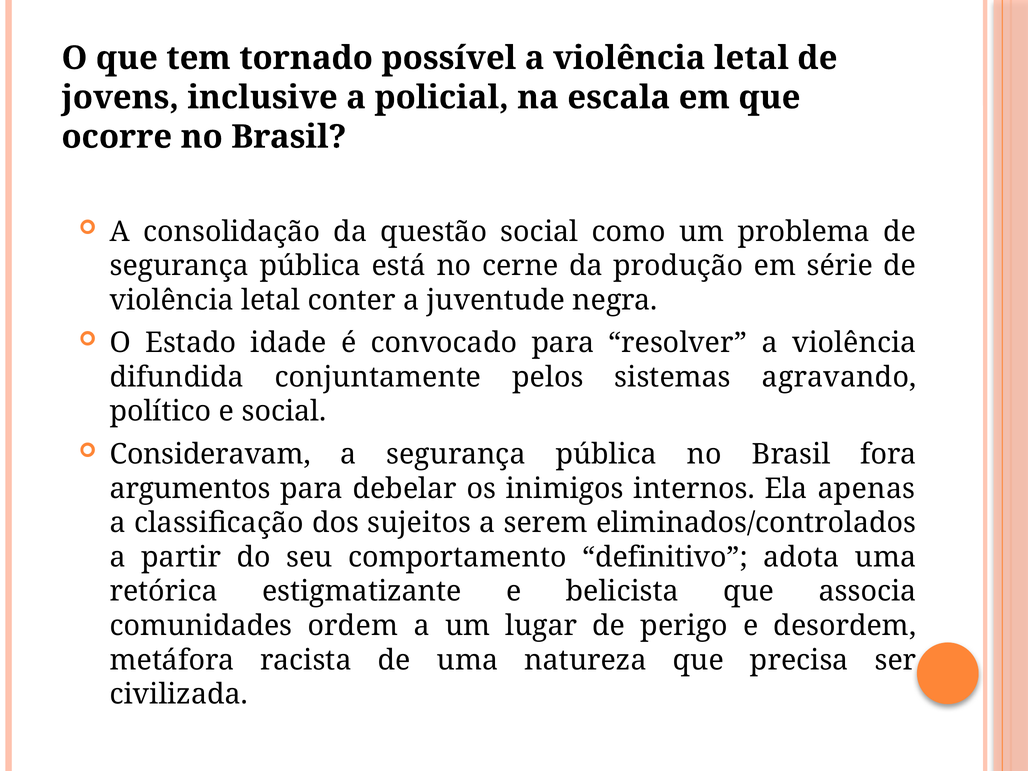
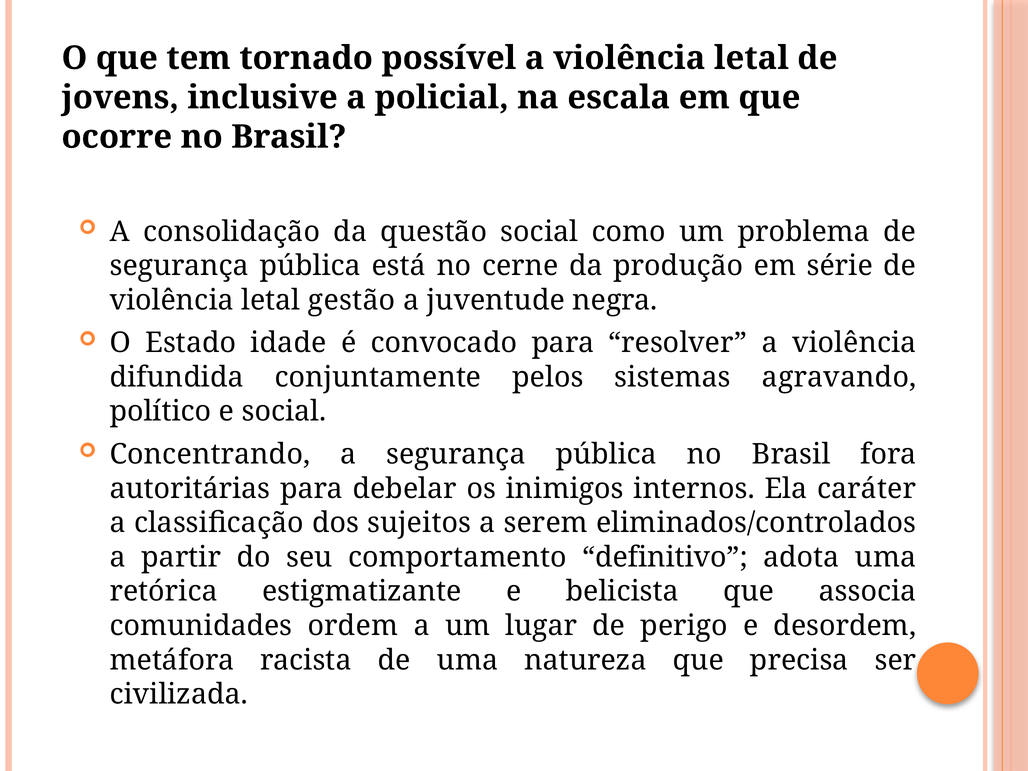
conter: conter -> gestão (352, 300)
Consideravam: Consideravam -> Concentrando (210, 454)
argumentos: argumentos -> autoritárias (190, 489)
apenas: apenas -> caráter (867, 489)
